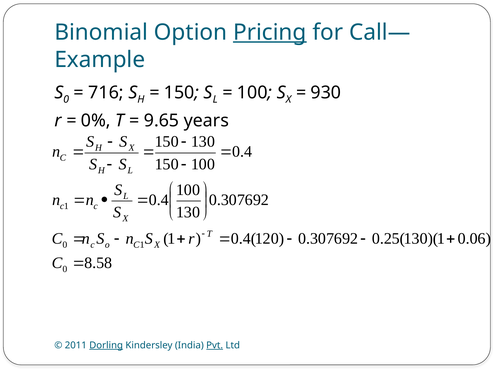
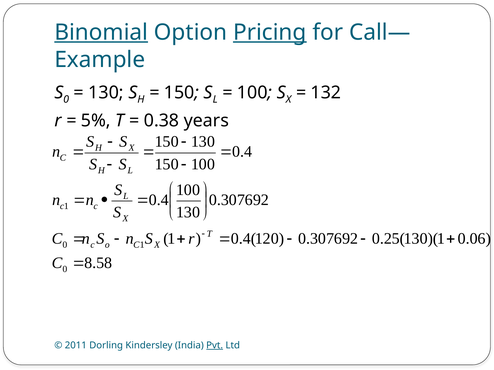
Binomial underline: none -> present (101, 32)
716: 716 -> 130 (106, 93)
930: 930 -> 132 (326, 93)
0%: 0% -> 5% (96, 121)
9.65: 9.65 -> 0.38 (162, 121)
Dorling underline: present -> none (106, 346)
